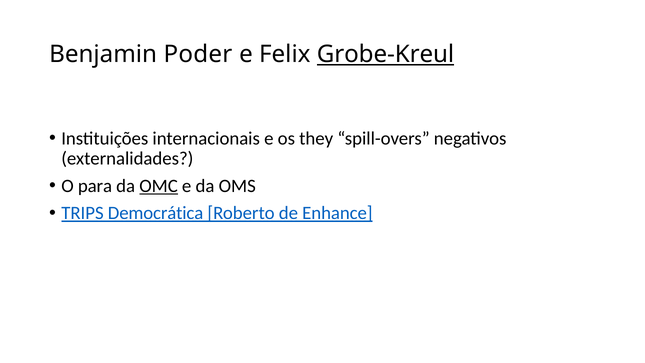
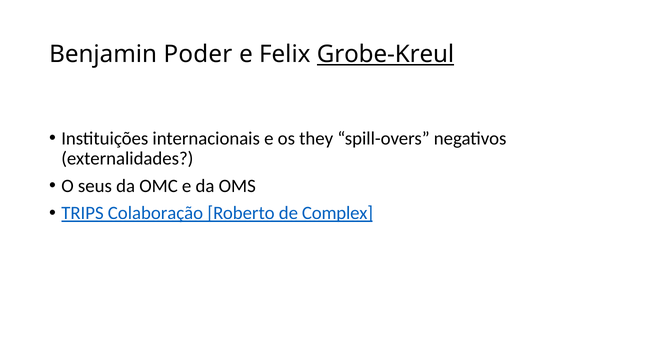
para: para -> seus (95, 186)
OMC underline: present -> none (159, 186)
Democrática: Democrática -> Colaboração (156, 213)
Enhance: Enhance -> Complex (337, 213)
